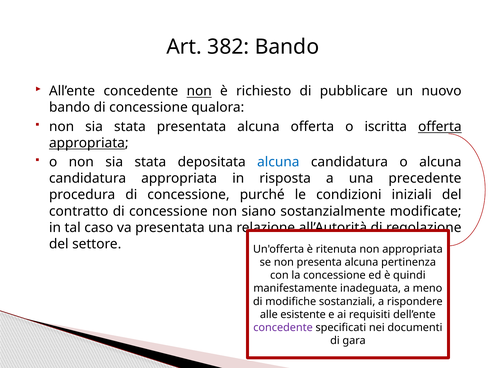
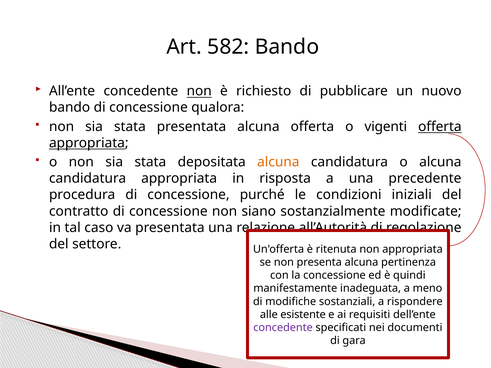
382: 382 -> 582 (228, 47)
iscritta: iscritta -> vigenti (386, 127)
alcuna colour: blue -> orange (278, 162)
